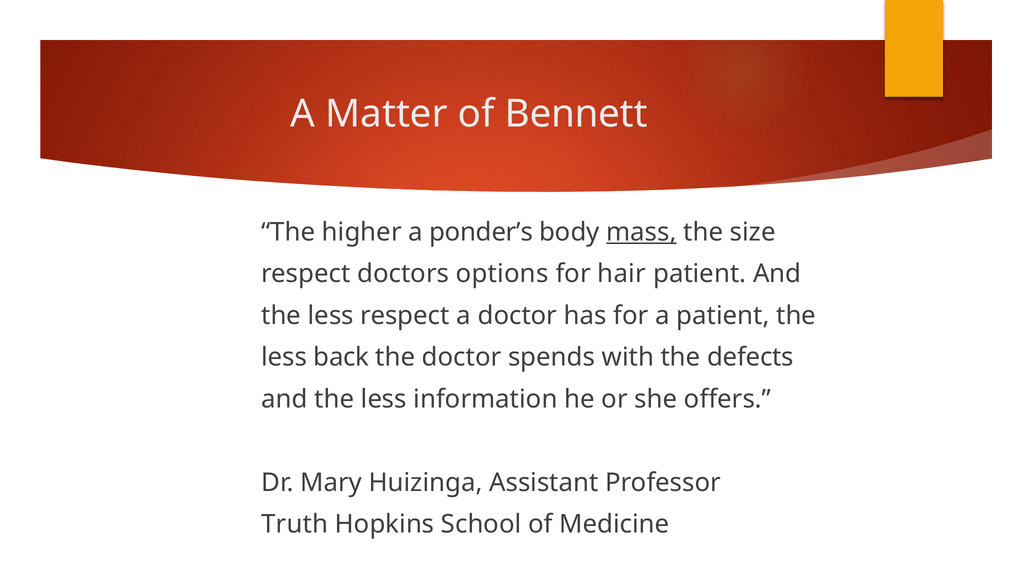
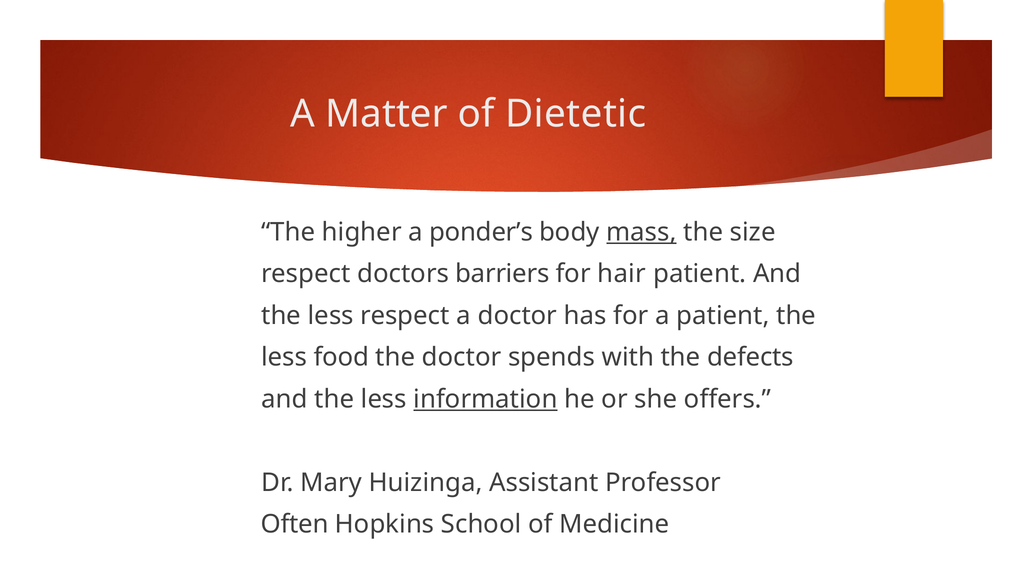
Bennett: Bennett -> Dietetic (576, 114)
options: options -> barriers (502, 274)
back: back -> food (341, 357)
information underline: none -> present (485, 399)
Truth: Truth -> Often (295, 524)
